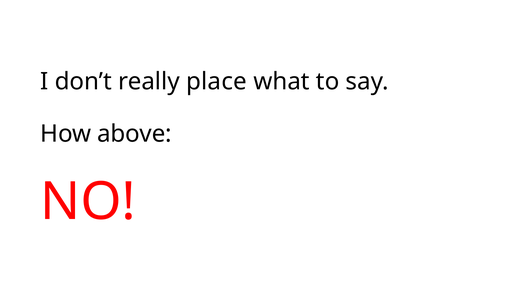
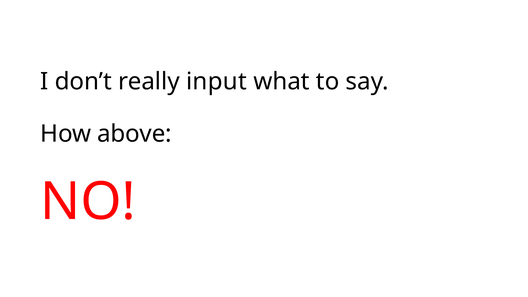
place: place -> input (216, 82)
